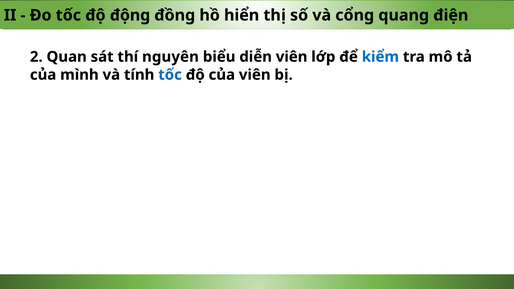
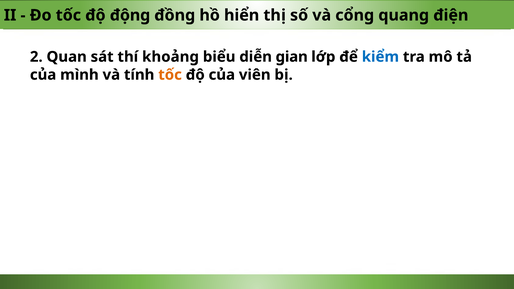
nguyên: nguyên -> khoảng (171, 57)
diễn viên: viên -> gian (292, 57)
tốc colour: blue -> orange (170, 75)
